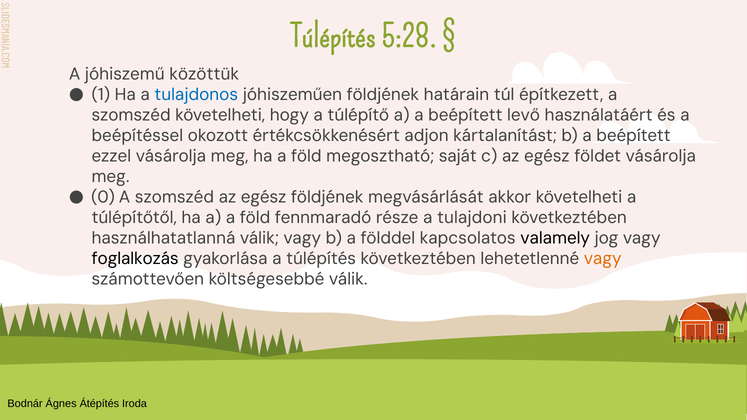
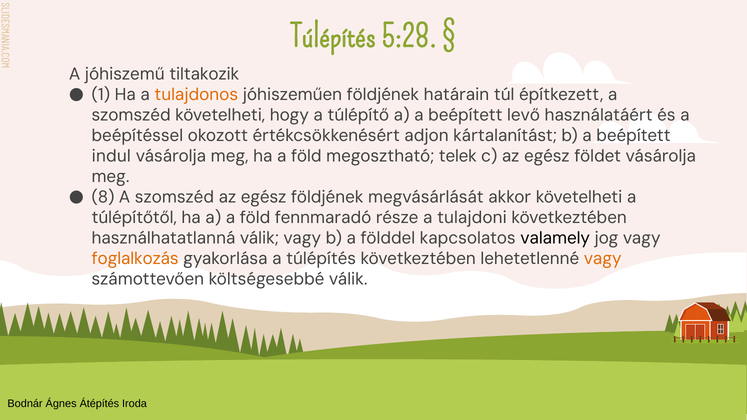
közöttük: közöttük -> tiltakozik (204, 74)
tulajdonos colour: blue -> orange (196, 94)
ezzel: ezzel -> indul (111, 156)
saját: saját -> telek (458, 156)
0: 0 -> 8 (103, 197)
foglalkozás colour: black -> orange (135, 259)
